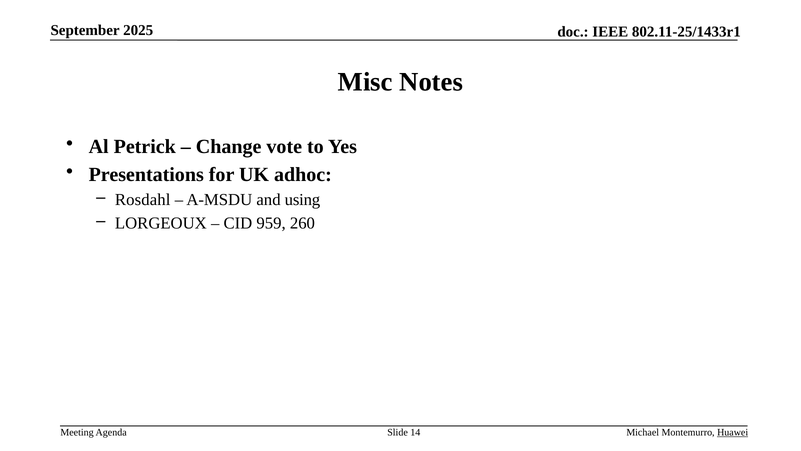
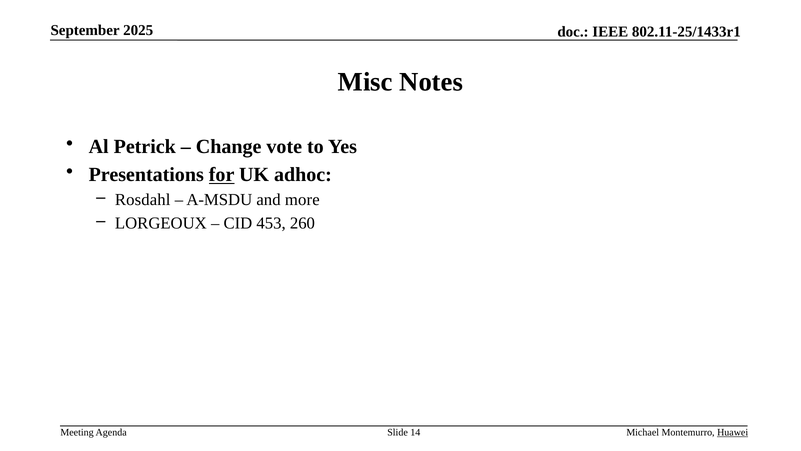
for underline: none -> present (222, 175)
using: using -> more (302, 200)
959: 959 -> 453 (271, 223)
